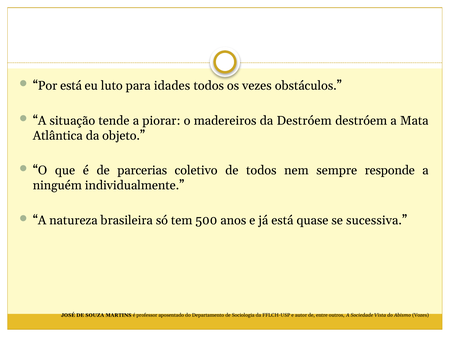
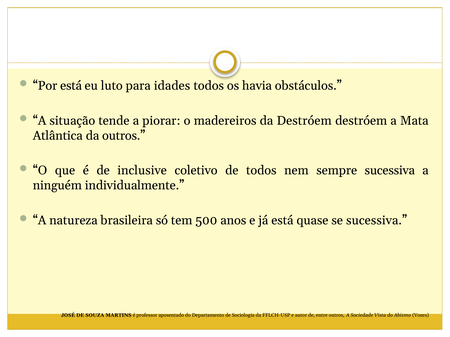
vezes: vezes -> havia (257, 86)
da objeto: objeto -> outros (124, 136)
parcerias: parcerias -> inclusive (142, 171)
sempre responde: responde -> sucessiva (390, 171)
